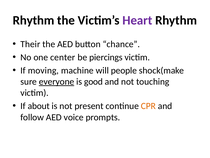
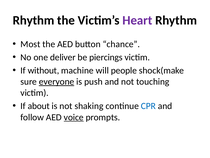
Their: Their -> Most (30, 44)
center: center -> deliver (63, 57)
moving: moving -> without (43, 70)
good: good -> push (93, 81)
present: present -> shaking (89, 106)
CPR colour: orange -> blue (148, 106)
voice underline: none -> present (74, 117)
